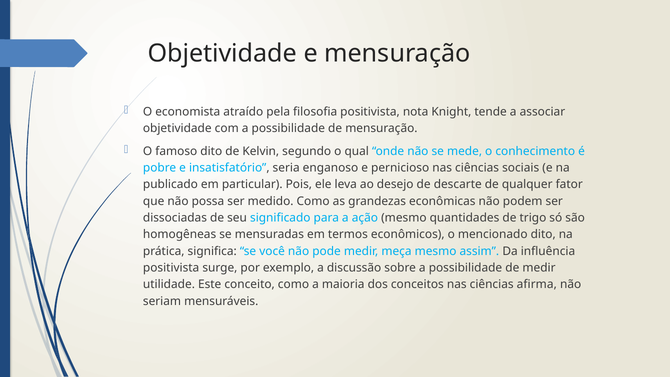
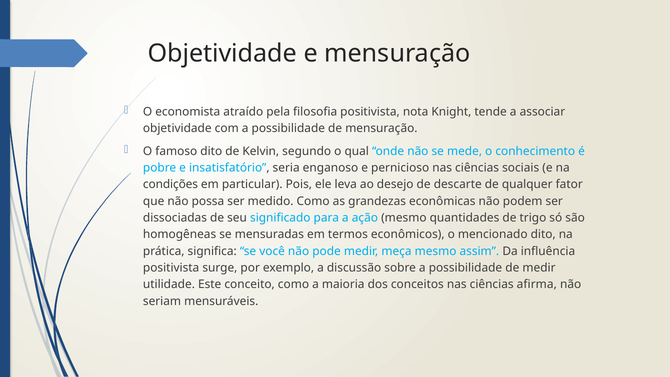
publicado: publicado -> condições (171, 184)
